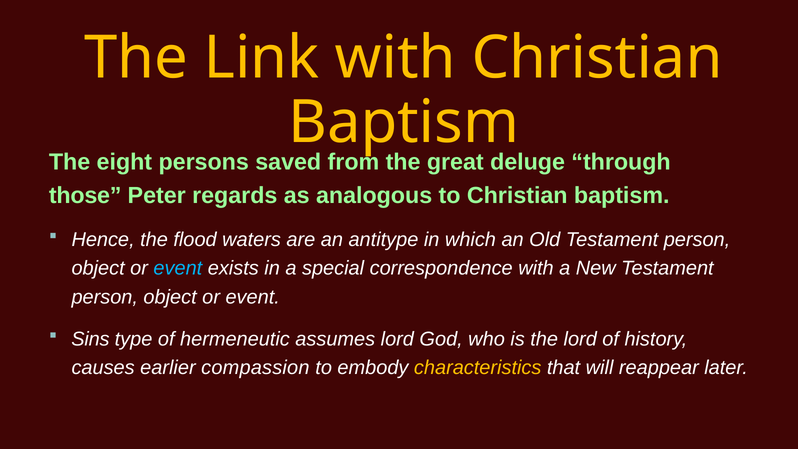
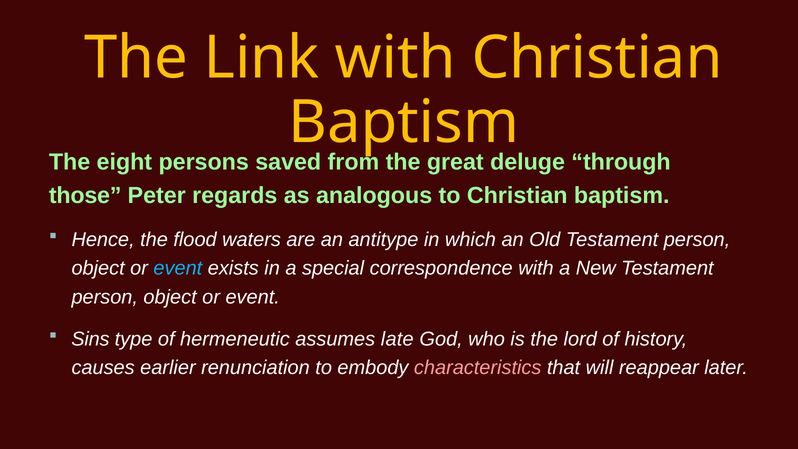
assumes lord: lord -> late (397, 339)
compassion: compassion -> renunciation (255, 368)
characteristics colour: yellow -> pink (478, 368)
